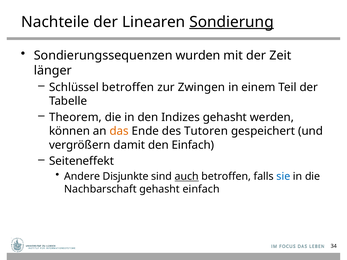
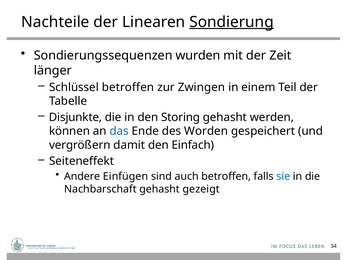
Theorem: Theorem -> Disjunkte (75, 117)
Indizes: Indizes -> Storing (181, 117)
das colour: orange -> blue (119, 131)
Tutoren: Tutoren -> Worden (206, 131)
Disjunkte: Disjunkte -> Einfügen (126, 177)
auch underline: present -> none (187, 177)
gehasht einfach: einfach -> gezeigt (201, 189)
